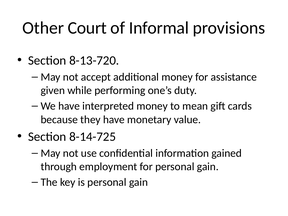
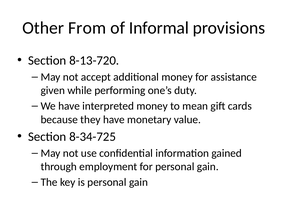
Court: Court -> From (87, 28)
8-14-725: 8-14-725 -> 8-34-725 (93, 137)
